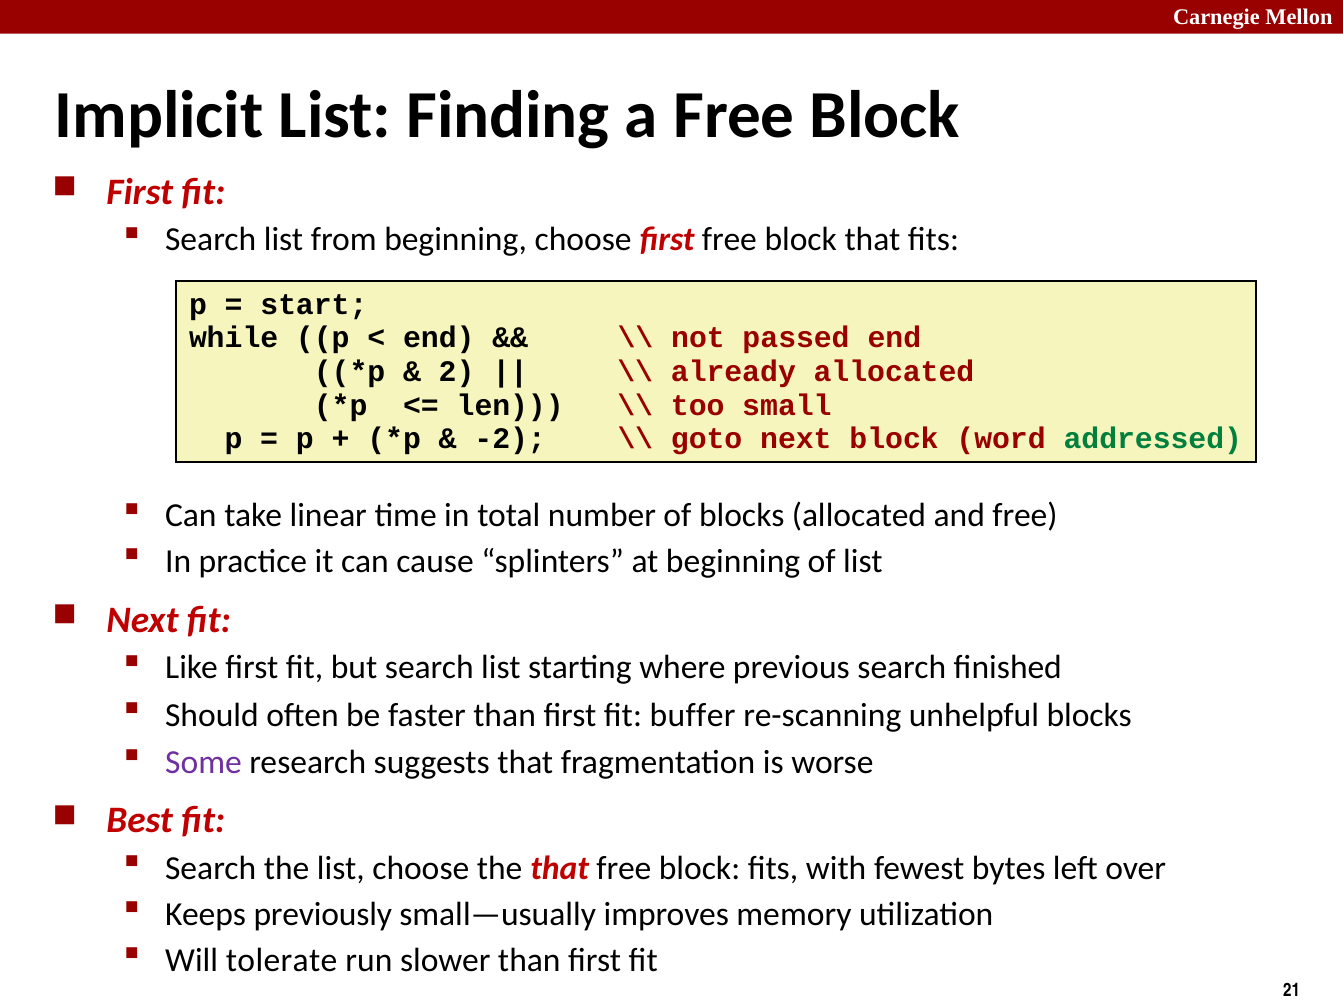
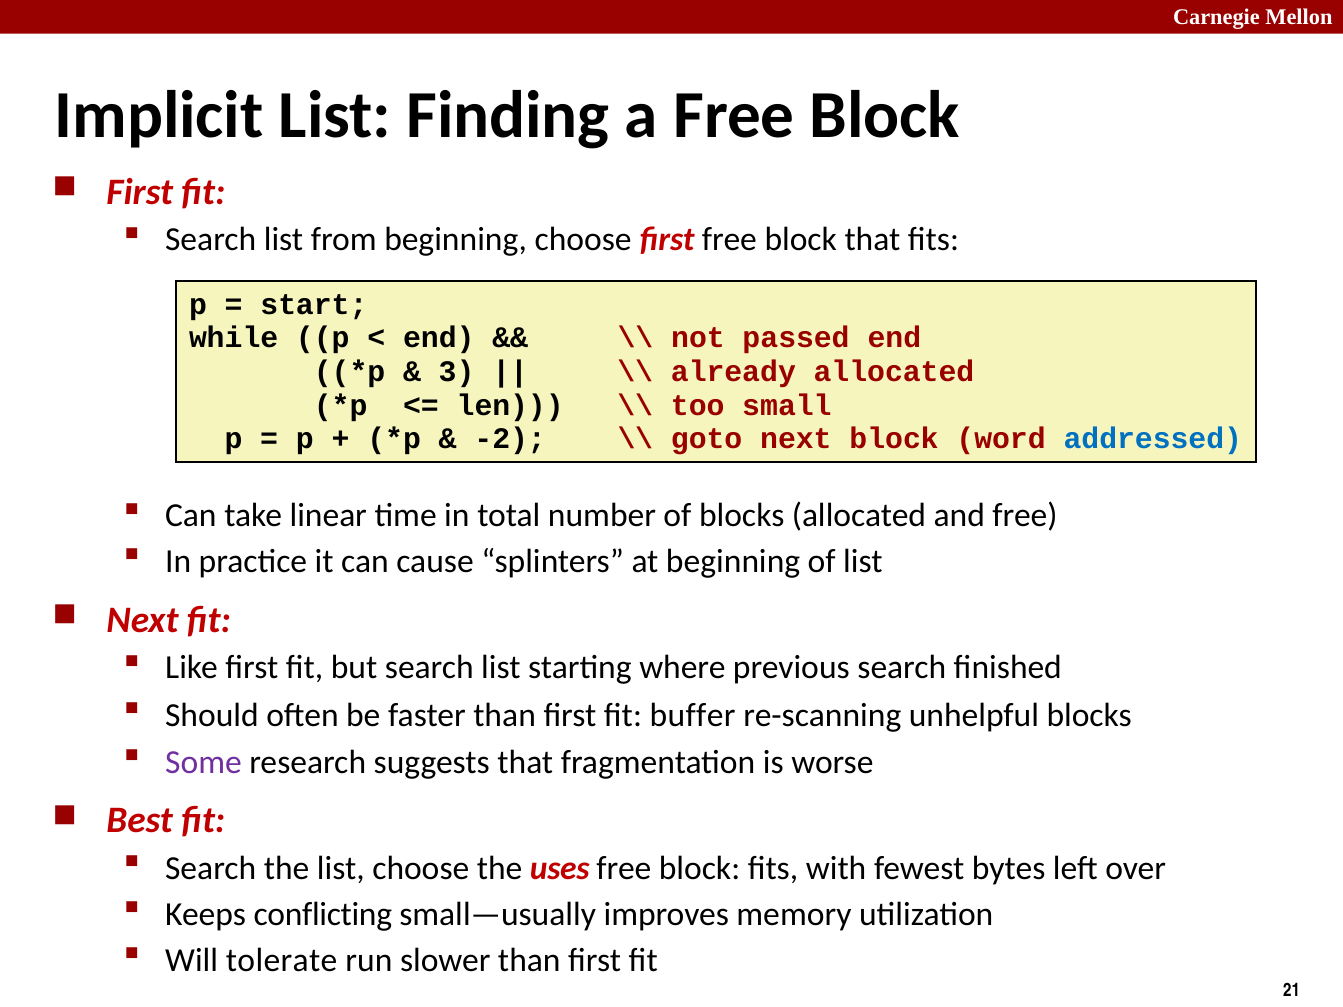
2: 2 -> 3 (457, 372)
addressed colour: green -> blue (1153, 439)
the that: that -> uses (560, 868)
previously: previously -> conflicting (323, 914)
